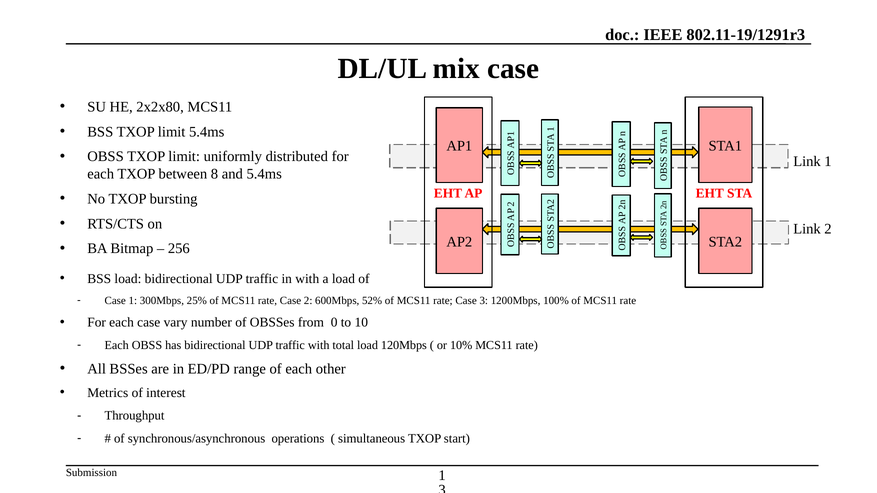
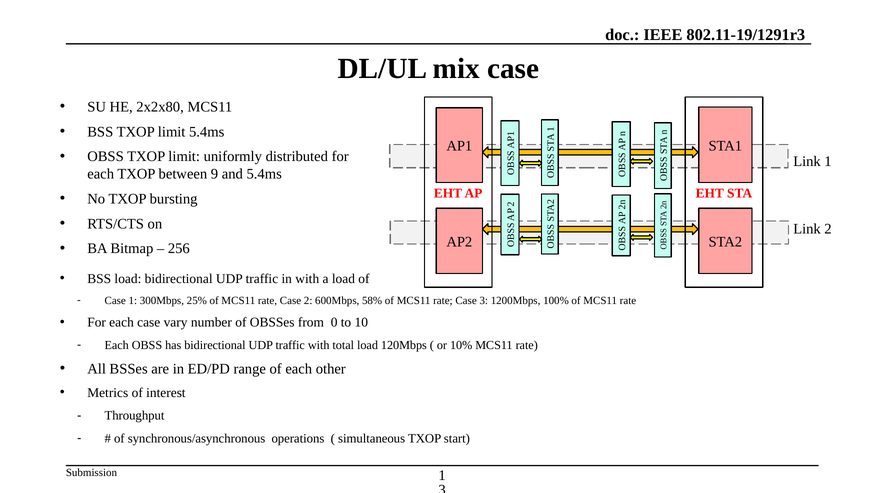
8: 8 -> 9 (214, 174)
52%: 52% -> 58% (372, 301)
